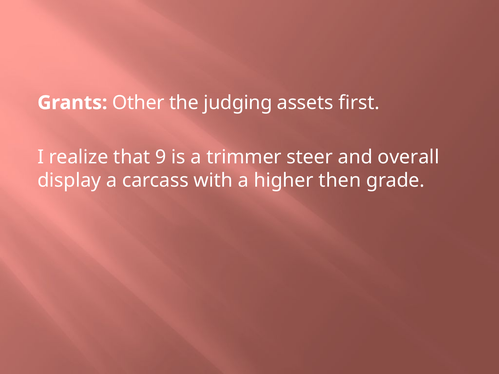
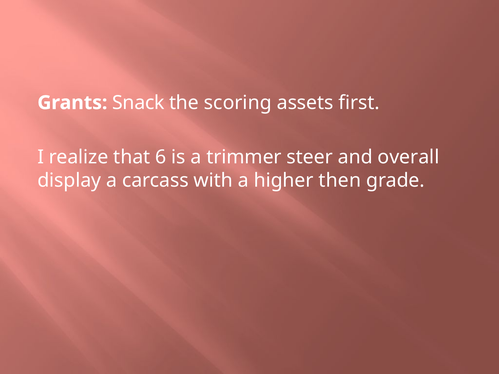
Other: Other -> Snack (138, 103)
judging: judging -> scoring (238, 103)
9: 9 -> 6 (161, 157)
